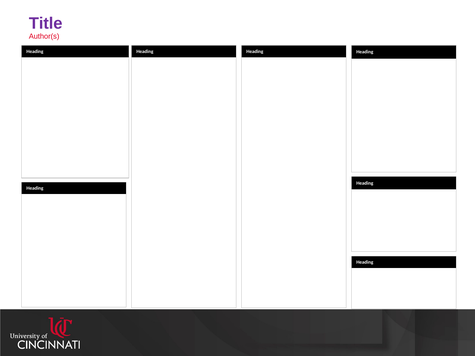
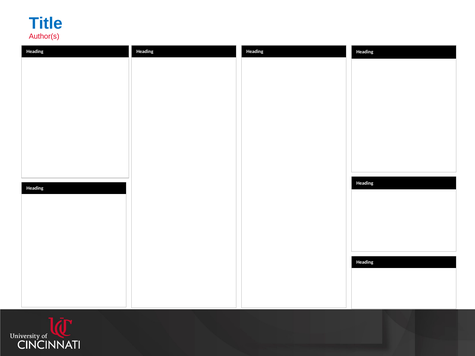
Title colour: purple -> blue (46, 23)
